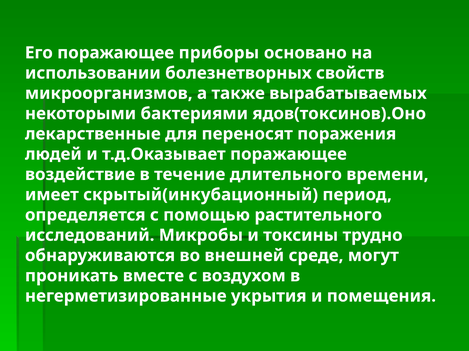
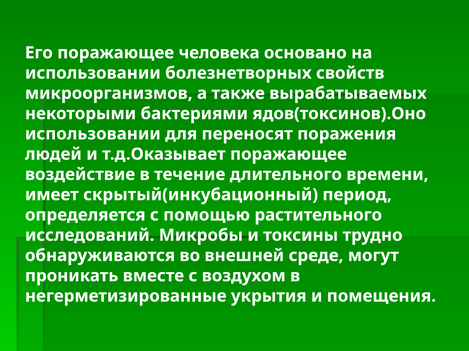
приборы: приборы -> человека (219, 53)
лекарственные: лекарственные -> использовании (93, 134)
